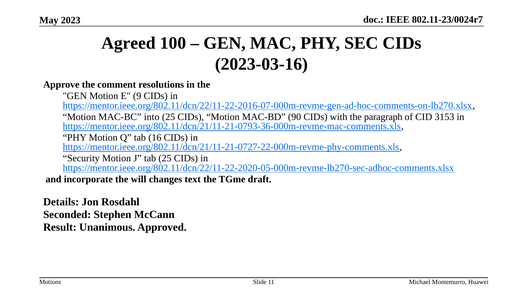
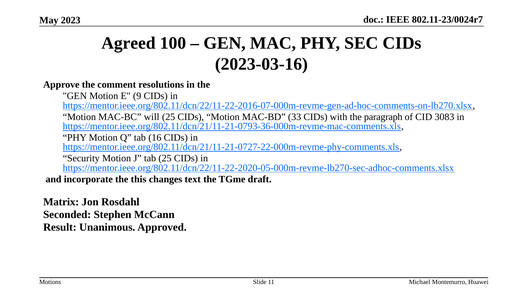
into: into -> will (152, 117)
90: 90 -> 33 (295, 117)
3153: 3153 -> 3083 (444, 117)
will: will -> this (139, 180)
Details: Details -> Matrix (61, 202)
